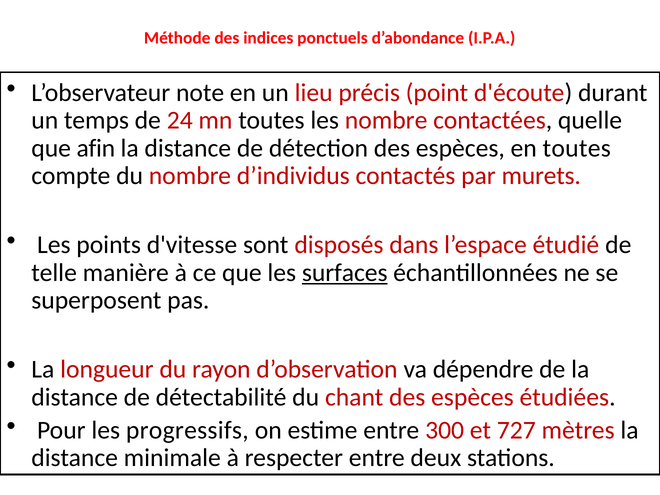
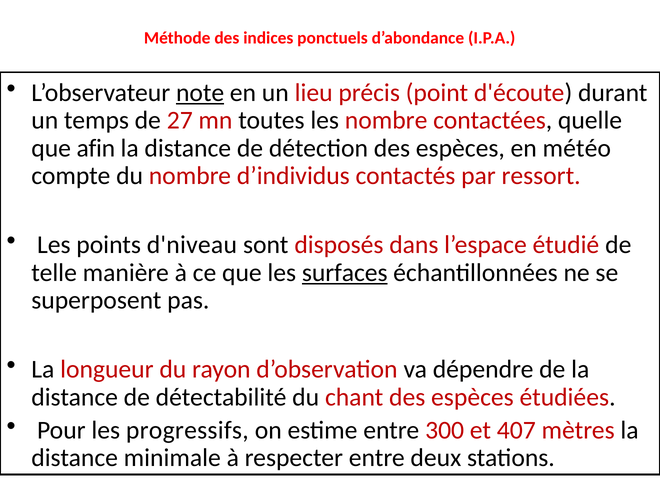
note underline: none -> present (200, 93)
24: 24 -> 27 (180, 120)
en toutes: toutes -> météo (577, 148)
murets: murets -> ressort (541, 176)
d'vitesse: d'vitesse -> d'niveau (192, 245)
727: 727 -> 407 (516, 430)
